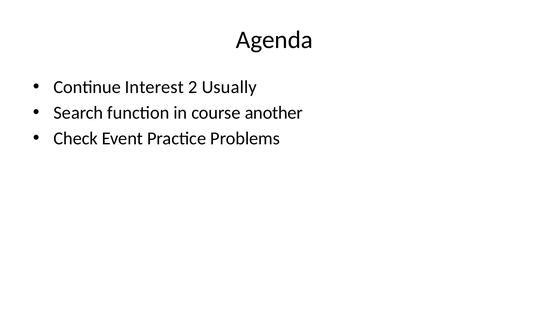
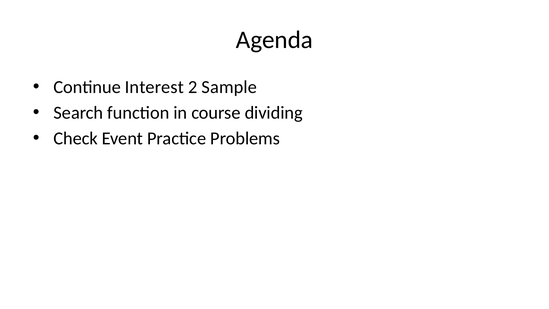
Usually: Usually -> Sample (229, 87)
another: another -> dividing (274, 113)
